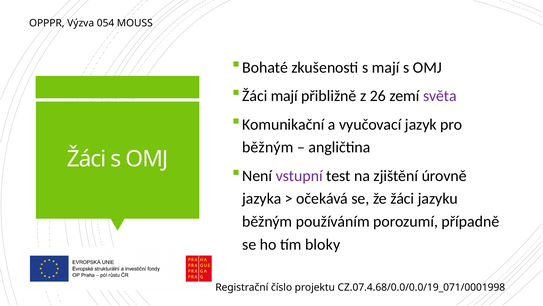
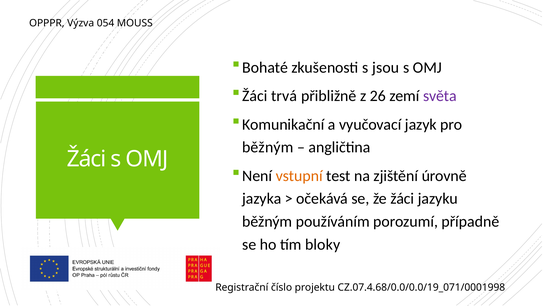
s mají: mají -> jsou (386, 67)
Žáci mají: mají -> trvá (284, 96)
vstupní colour: purple -> orange (299, 176)
